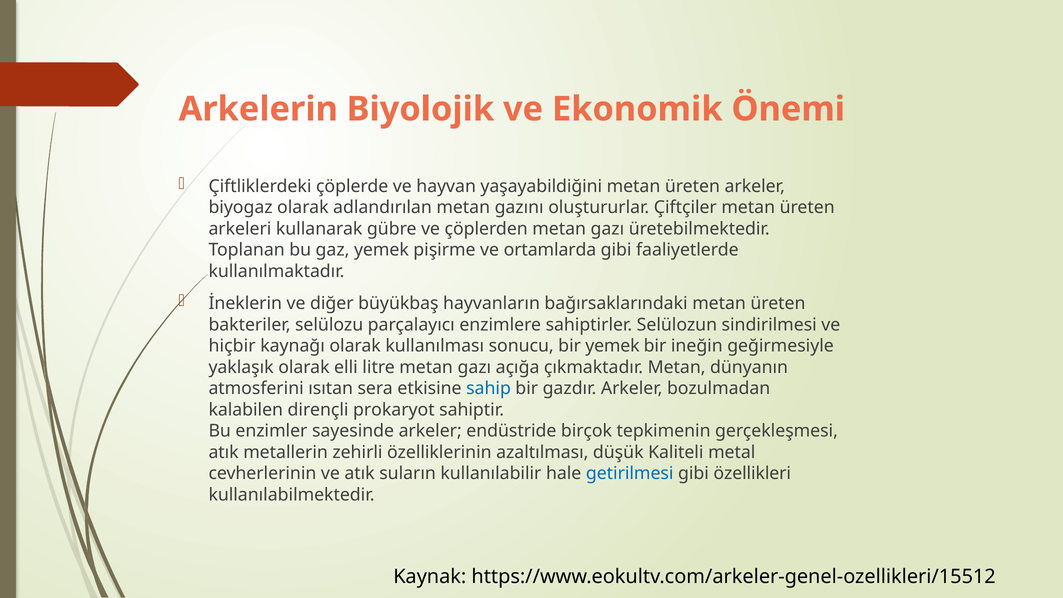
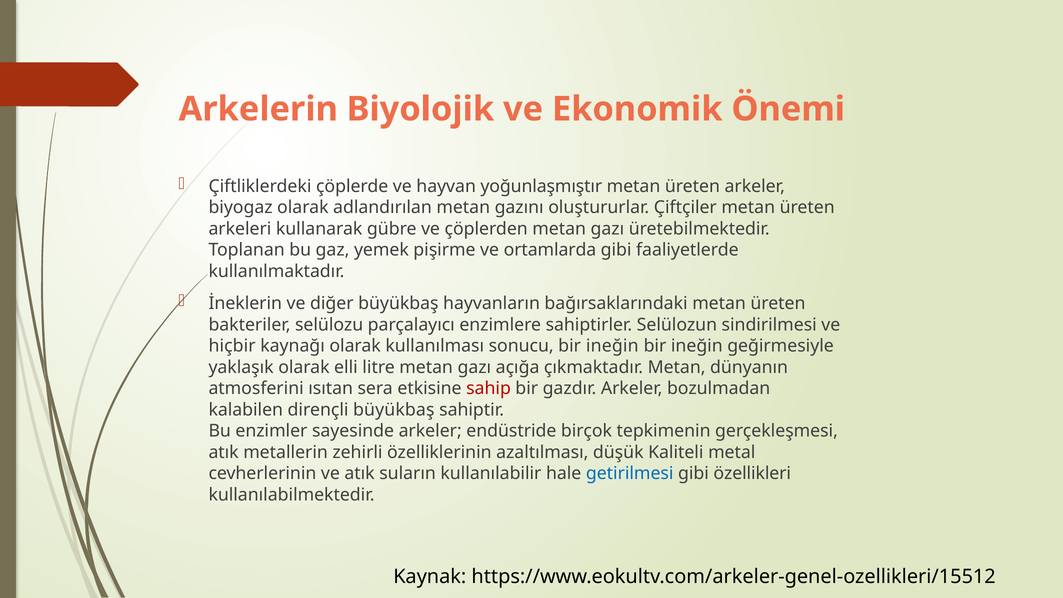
yaşayabildiğini: yaşayabildiğini -> yoğunlaşmıştır (541, 186)
sonucu bir yemek: yemek -> ineğin (612, 346)
sahip colour: blue -> red (489, 389)
dirençli prokaryot: prokaryot -> büyükbaş (394, 410)
